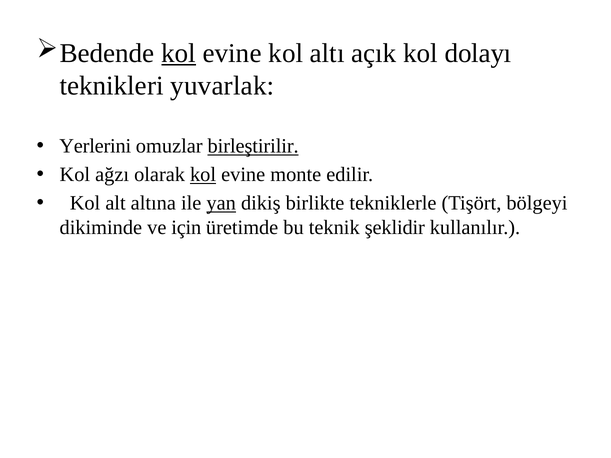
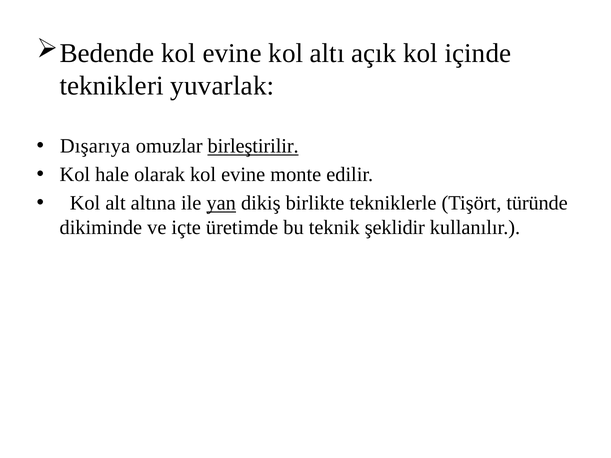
kol underline: present -> none (179, 53)
dolayı: dolayı -> içinde (478, 53)
Yerlerini: Yerlerini -> Dışarıya (95, 146)
ağzı: ağzı -> hale (112, 175)
kol underline: present -> none (203, 175)
bölgeyi: bölgeyi -> türünde (537, 203)
için: için -> içte (186, 228)
